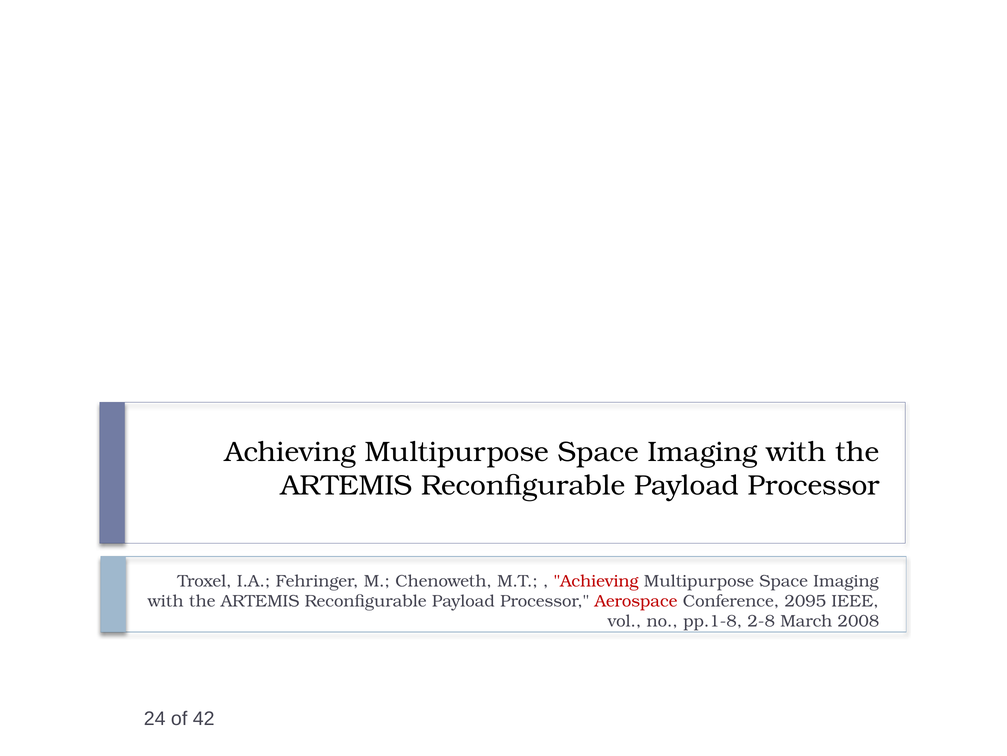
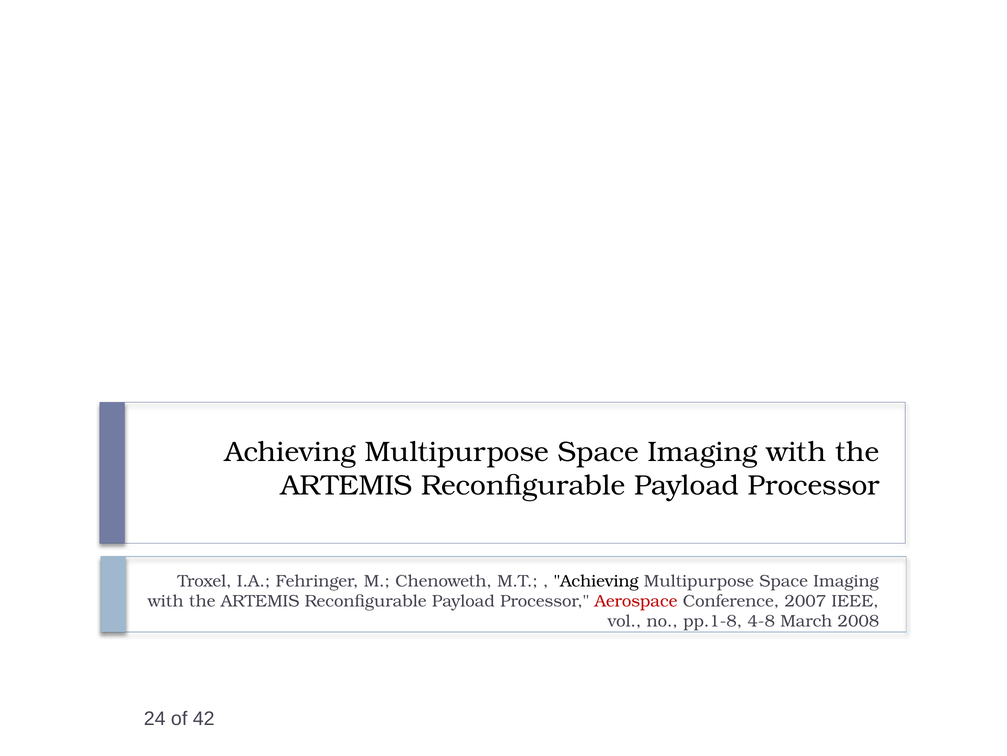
Achieving colour: red -> black (596, 581)
2095: 2095 -> 2007 (805, 601)
2-8: 2-8 -> 4-8 (761, 621)
